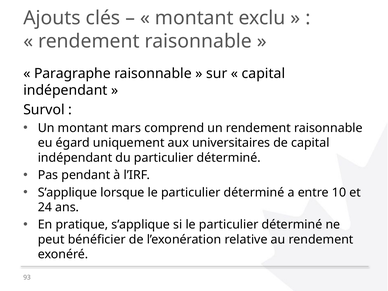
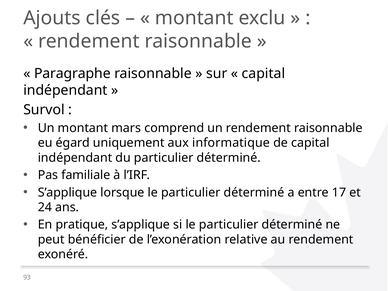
universitaires: universitaires -> informatique (231, 143)
pendant: pendant -> familiale (86, 175)
10: 10 -> 17 (339, 192)
